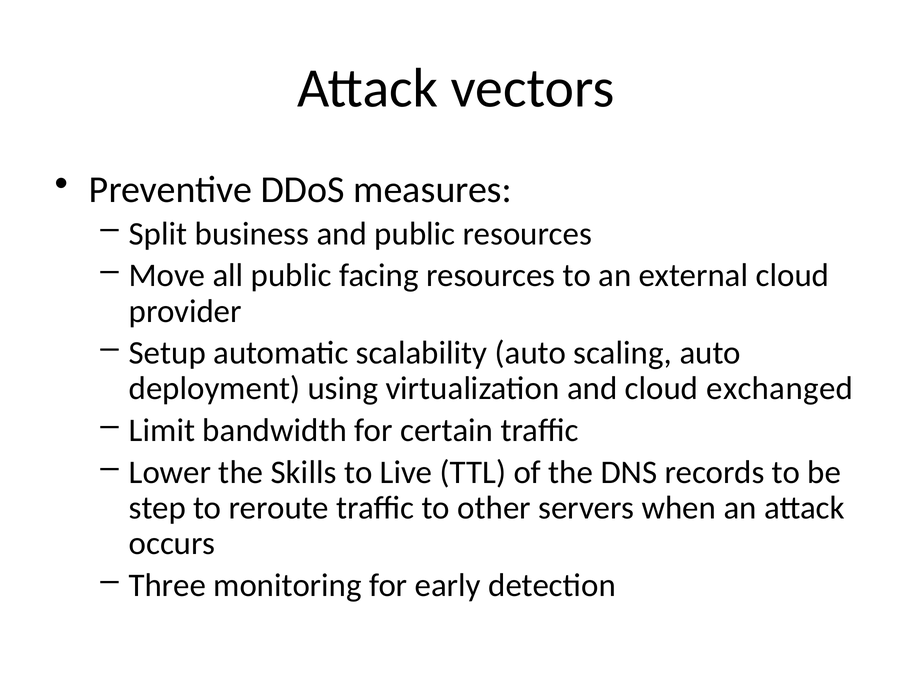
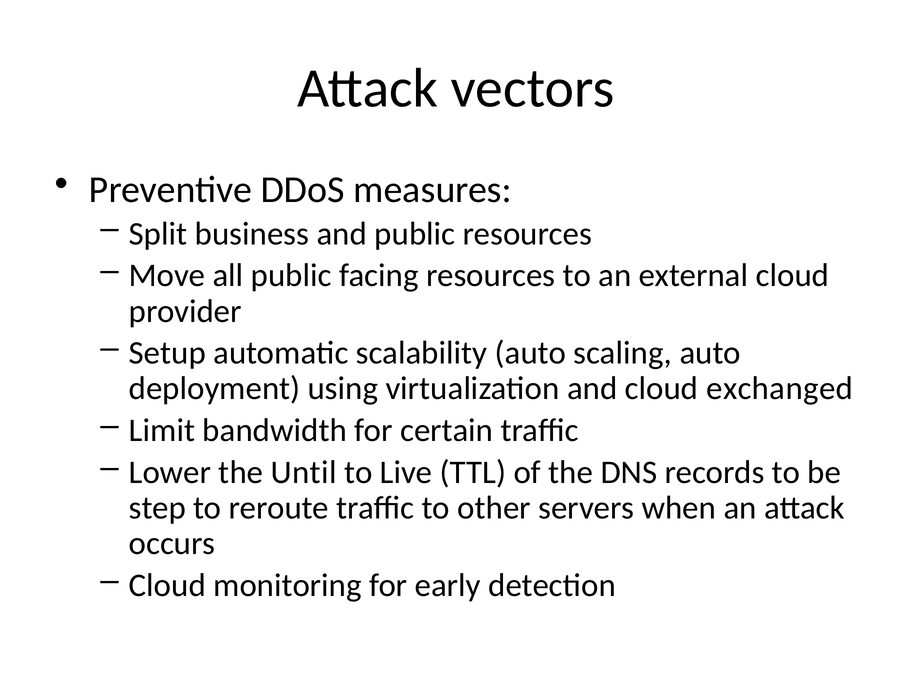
Skills: Skills -> Until (304, 472)
Three: Three -> Cloud (167, 586)
